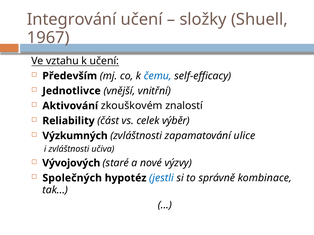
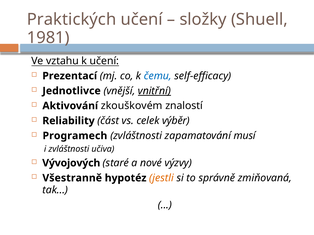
Integrování: Integrování -> Praktických (72, 19)
1967: 1967 -> 1981 (48, 38)
Především: Především -> Prezentací (70, 76)
vnitřní underline: none -> present (154, 91)
Výzkumných: Výzkumných -> Programech (75, 136)
ulice: ulice -> musí (245, 136)
Společných: Společných -> Všestranně (72, 178)
jestli colour: blue -> orange (161, 178)
kombinace: kombinace -> zmiňovaná (265, 178)
